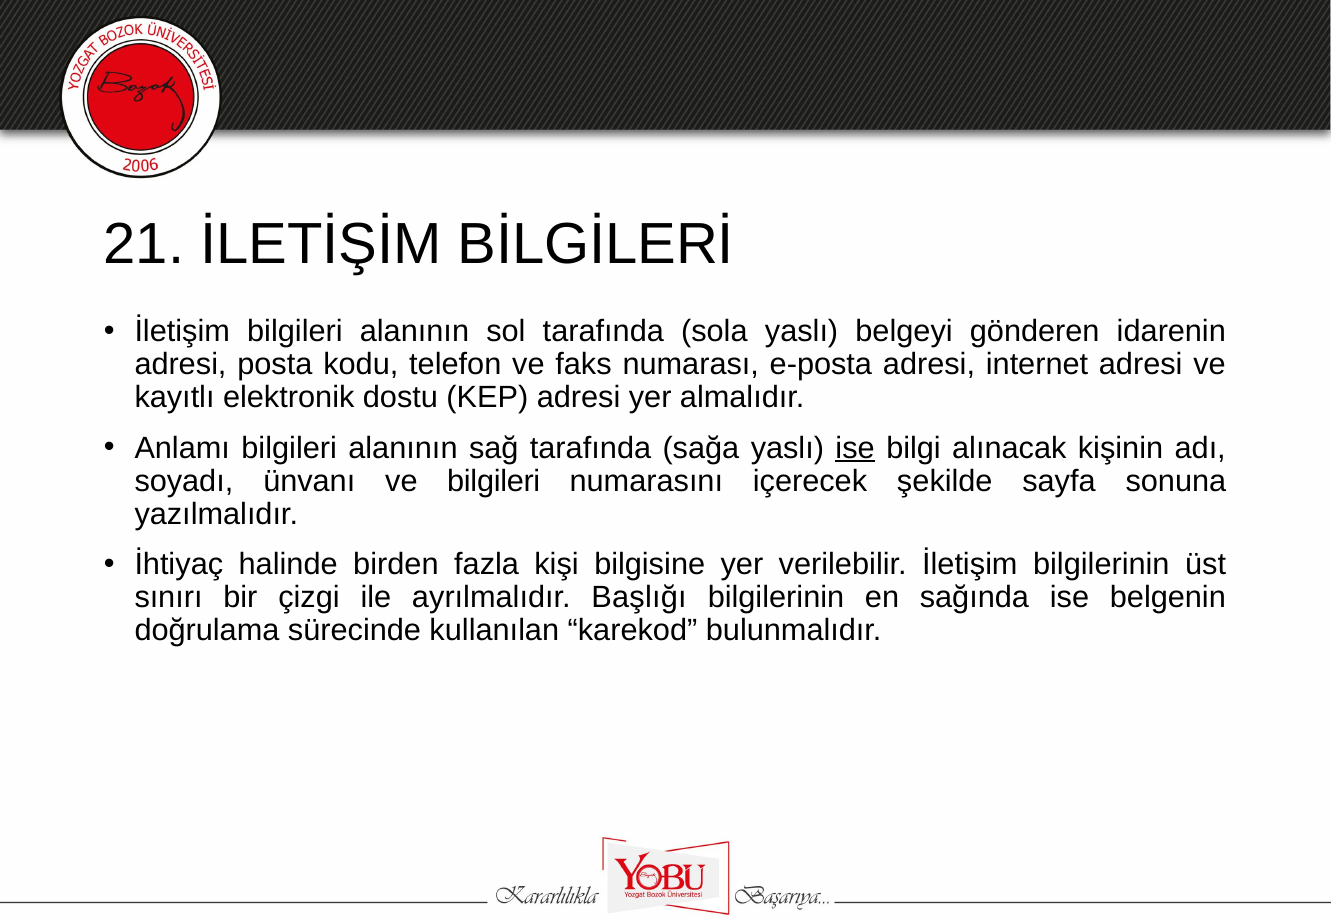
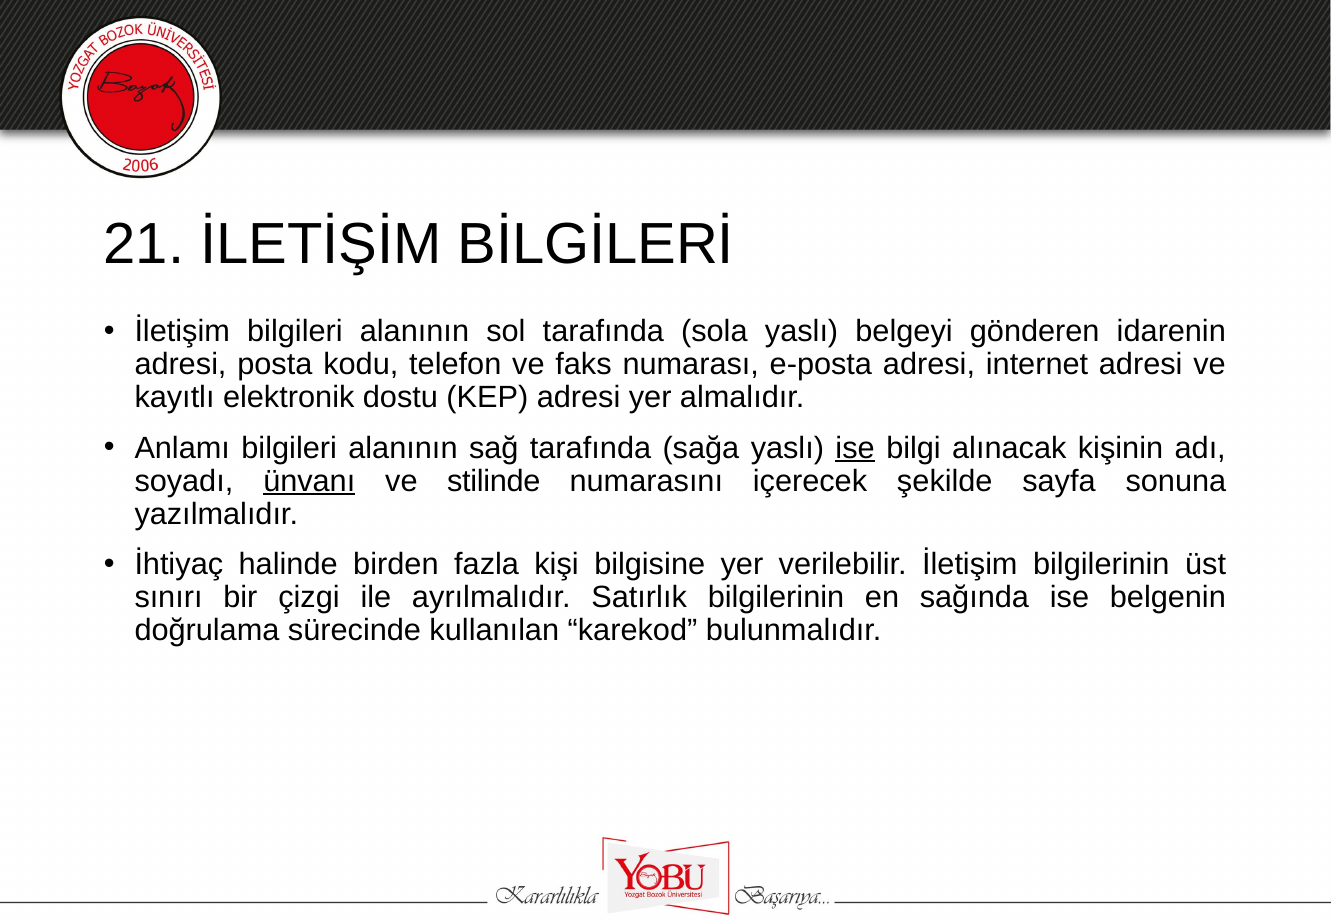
ünvanı underline: none -> present (309, 481)
ve bilgileri: bilgileri -> stilinde (494, 481)
Başlığı: Başlığı -> Satırlık (639, 598)
